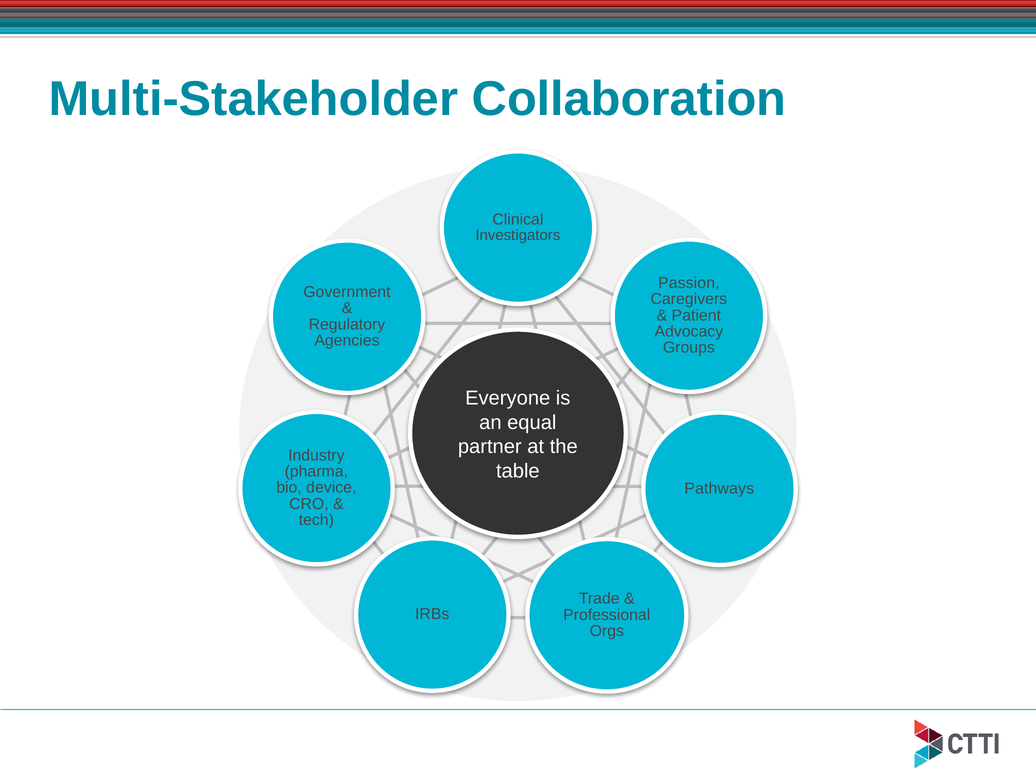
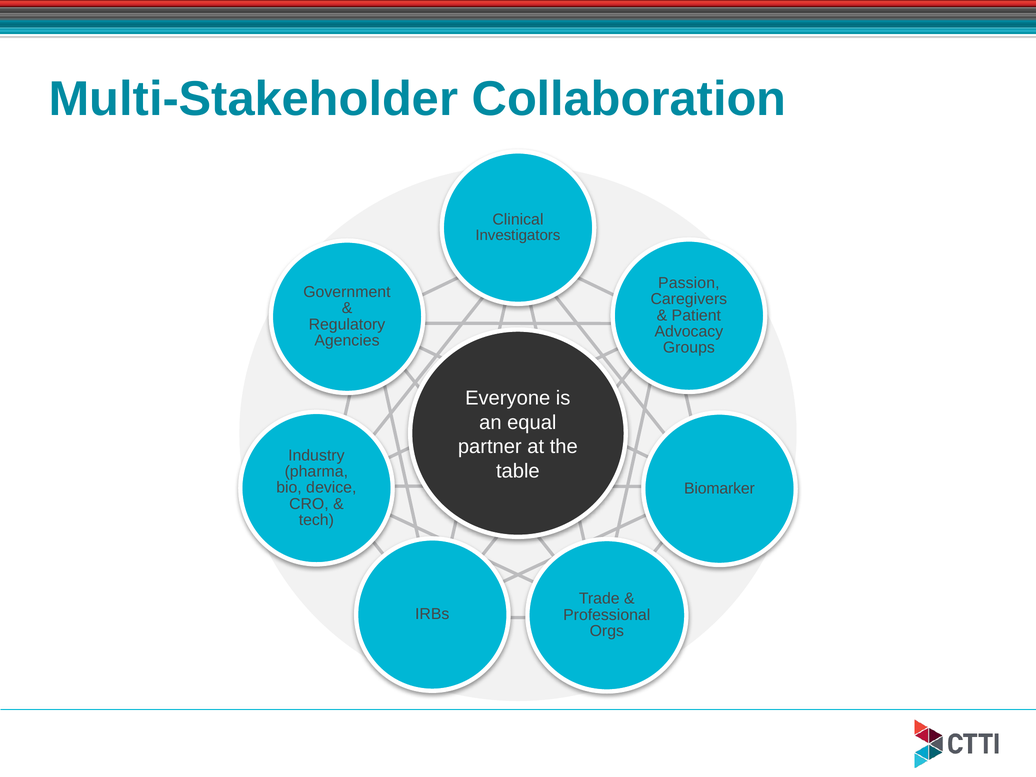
Pathways: Pathways -> Biomarker (719, 488)
